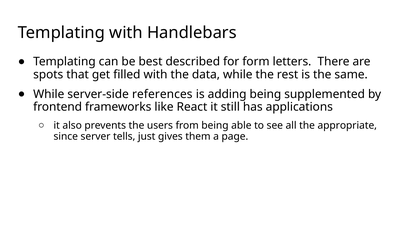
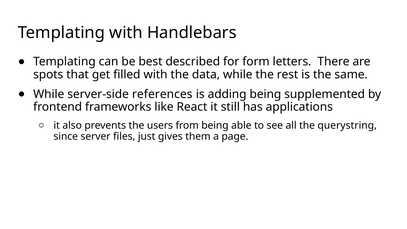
appropriate: appropriate -> querystring (347, 126)
tells: tells -> files (124, 137)
